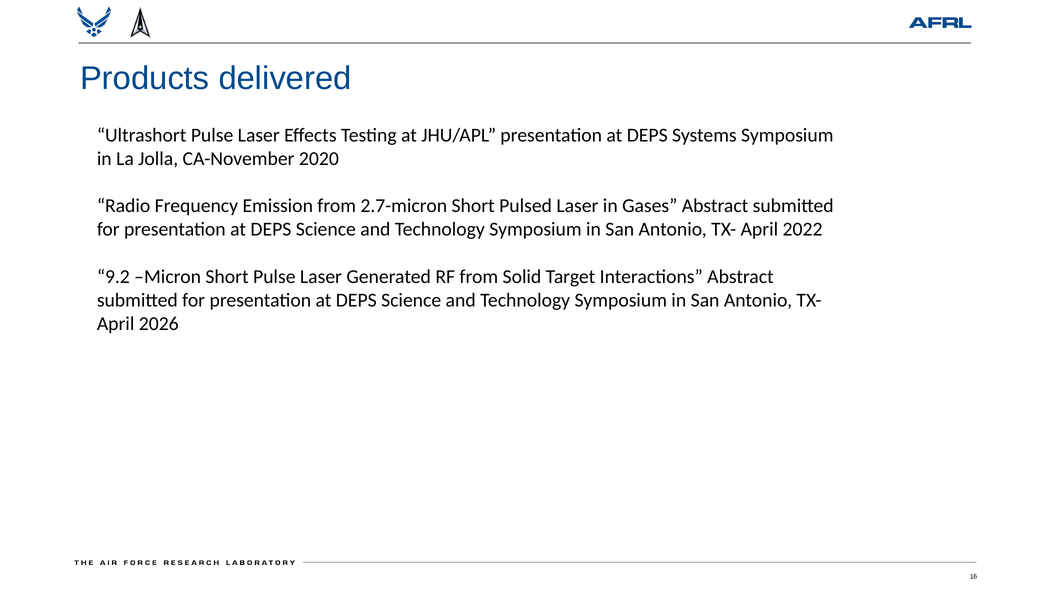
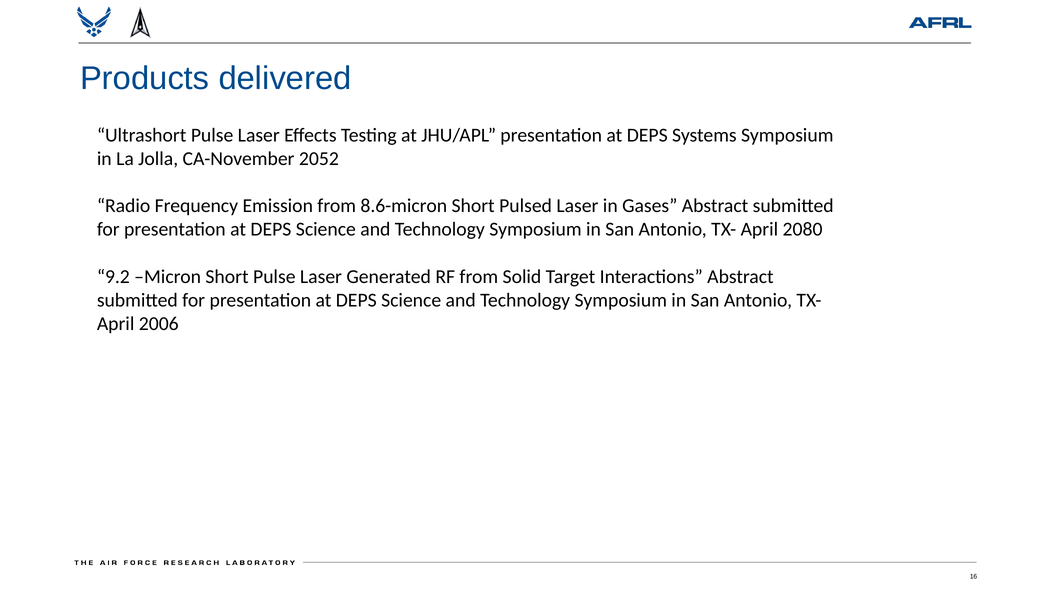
2020: 2020 -> 2052 (319, 159)
2.7-micron: 2.7-micron -> 8.6-micron (404, 206)
2022: 2022 -> 2080 (803, 230)
2026: 2026 -> 2006 (159, 324)
